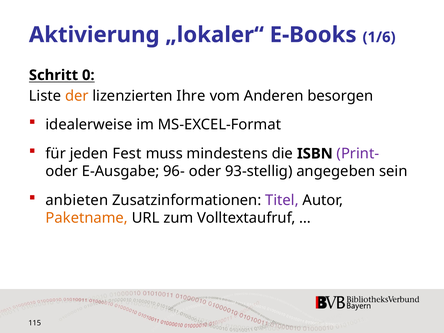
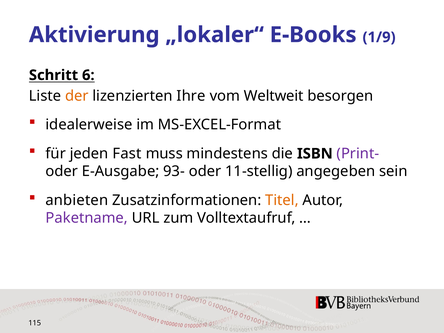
1/6: 1/6 -> 1/9 (379, 37)
0: 0 -> 6 (88, 75)
Anderen: Anderen -> Weltweit (274, 96)
Fest: Fest -> Fast (127, 154)
96‐: 96‐ -> 93‐ (174, 171)
93‐stellig: 93‐stellig -> 11‐stellig (259, 171)
Titel colour: purple -> orange (282, 200)
Paketname colour: orange -> purple (87, 218)
